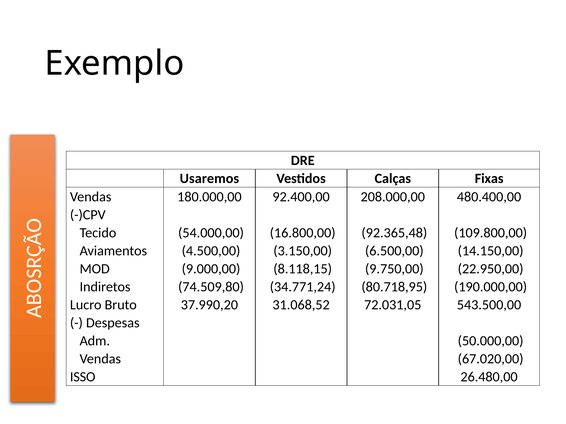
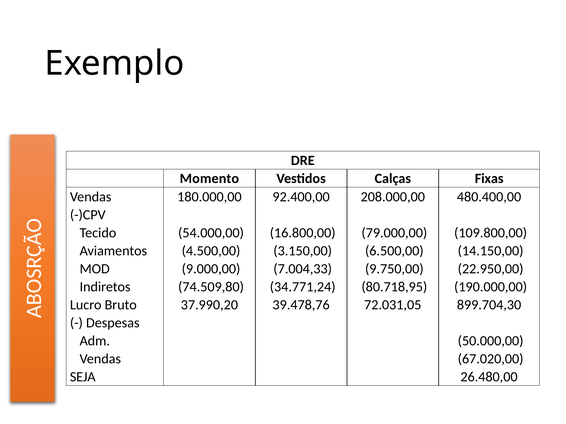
Usaremos: Usaremos -> Momento (209, 179)
92.365,48: 92.365,48 -> 79.000,00 (394, 233)
8.118,15: 8.118,15 -> 7.004,33 (303, 269)
31.068,52: 31.068,52 -> 39.478,76 (301, 305)
543.500,00: 543.500,00 -> 899.704,30 (489, 305)
ISSO: ISSO -> SEJA (83, 377)
